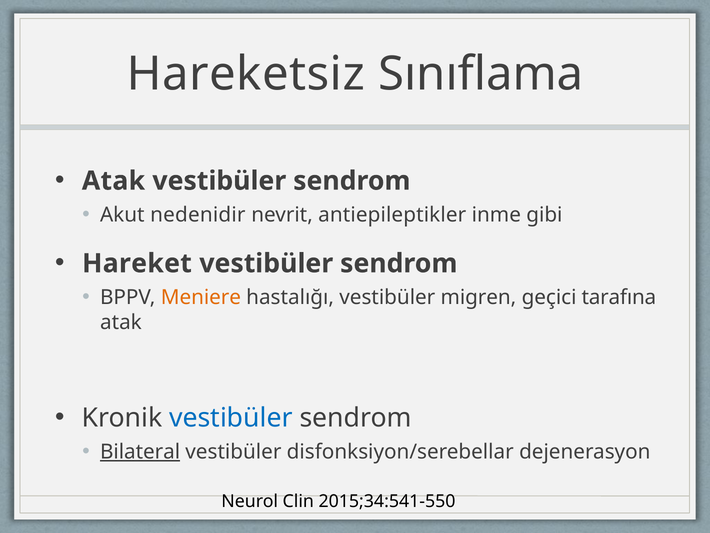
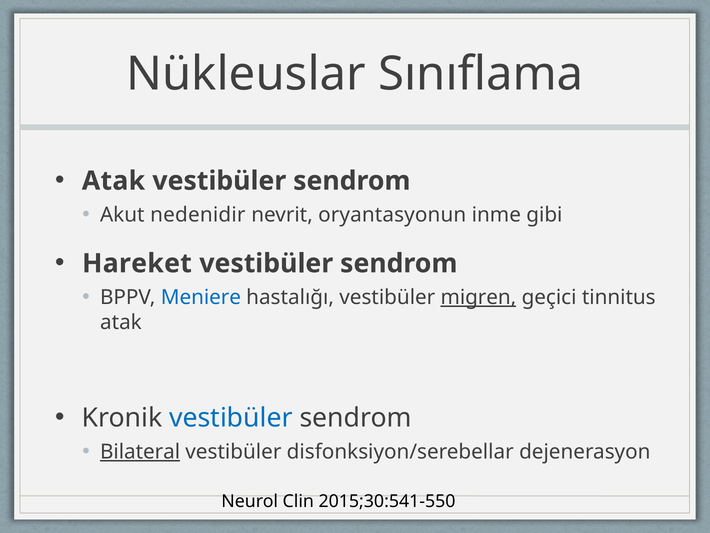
Hareketsiz: Hareketsiz -> Nükleuslar (246, 74)
antiepileptikler: antiepileptikler -> oryantasyonun (392, 215)
Meniere colour: orange -> blue (201, 297)
migren underline: none -> present (478, 297)
tarafına: tarafına -> tinnitus (619, 297)
2015;34:541-550: 2015;34:541-550 -> 2015;30:541-550 (387, 501)
